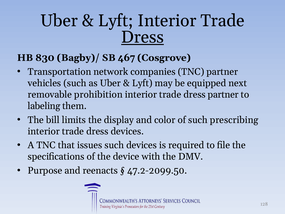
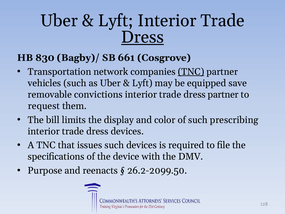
467: 467 -> 661 (126, 58)
TNC underline: none -> present (191, 72)
next: next -> save (238, 83)
prohibition: prohibition -> convictions (98, 94)
labeling: labeling -> request (44, 106)
47.2-2099.50: 47.2-2099.50 -> 26.2-2099.50 (157, 170)
